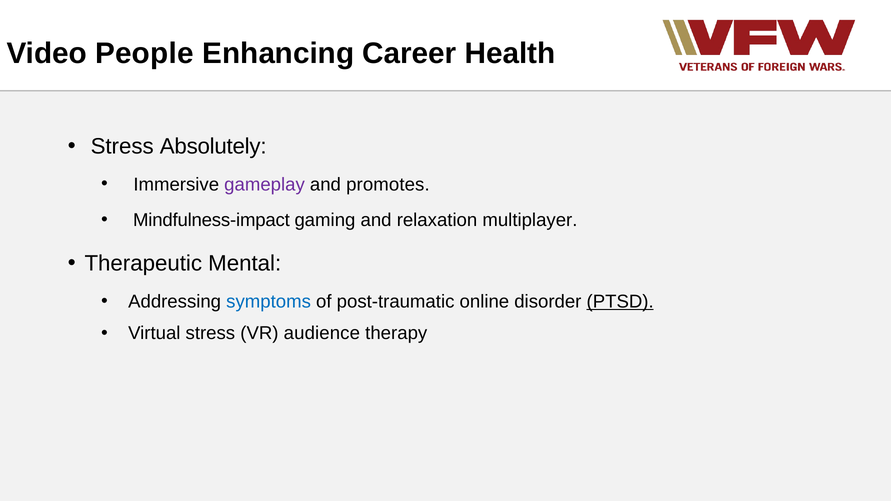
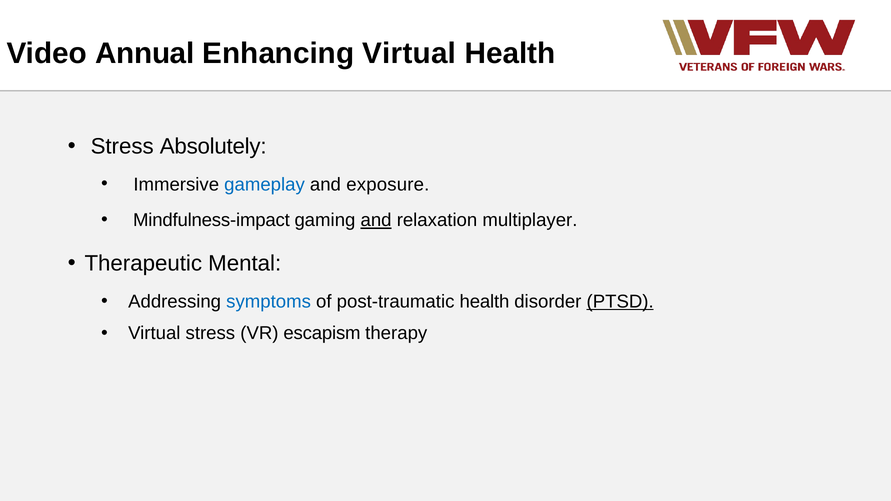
People: People -> Annual (145, 54)
Enhancing Career: Career -> Virtual (409, 54)
gameplay colour: purple -> blue (265, 184)
promotes: promotes -> exposure (388, 184)
and underline: none -> present (376, 220)
post-traumatic online: online -> health (484, 302)
audience: audience -> escapism (322, 333)
